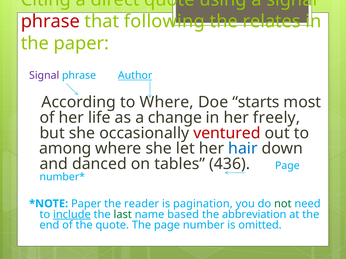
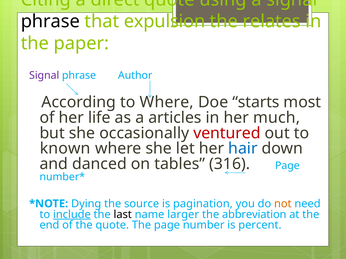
phrase colour: red -> black (50, 21)
following: following -> expulsion (165, 21)
Author underline: present -> none (135, 76)
change: change -> articles (175, 118)
freely: freely -> much (277, 118)
among: among -> known (65, 149)
436: 436 -> 316 (230, 164)
Paper: Paper -> Dying (86, 204)
reader: reader -> source (142, 204)
not colour: green -> orange (283, 204)
last colour: green -> black (123, 215)
based: based -> larger (183, 215)
omitted: omitted -> percent (260, 226)
